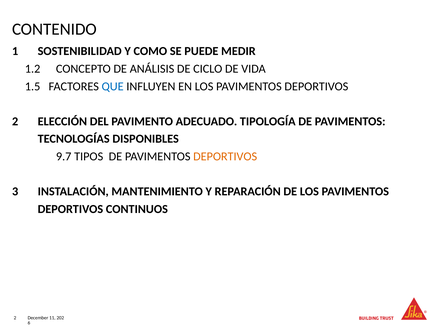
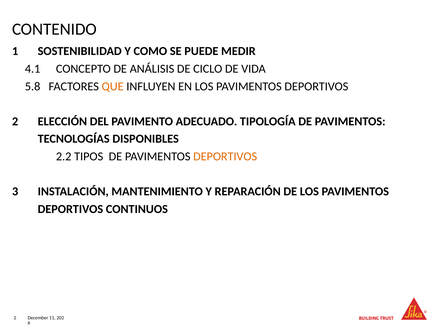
1.2: 1.2 -> 4.1 (33, 69)
1.5: 1.5 -> 5.8 (33, 86)
QUE colour: blue -> orange (113, 86)
9.7: 9.7 -> 2.2 (64, 157)
